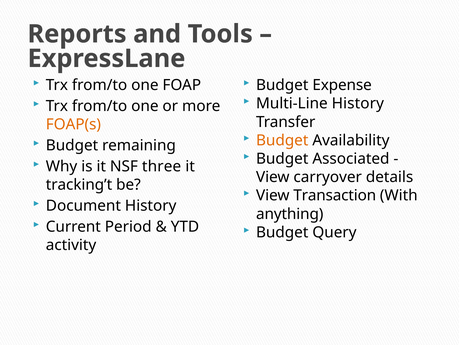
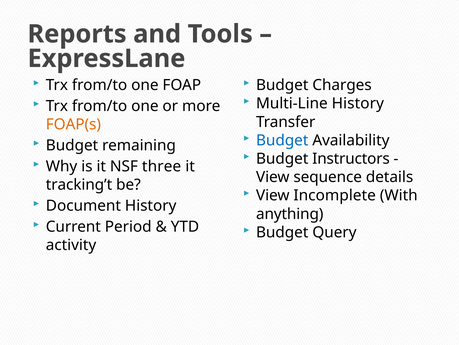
Expense: Expense -> Charges (342, 85)
Budget colour: orange -> blue (282, 140)
Associated: Associated -> Instructors (351, 158)
carryover: carryover -> sequence (328, 177)
Transaction: Transaction -> Incomplete (335, 195)
